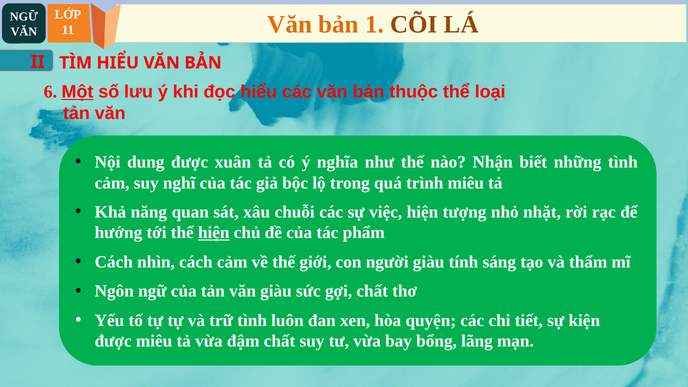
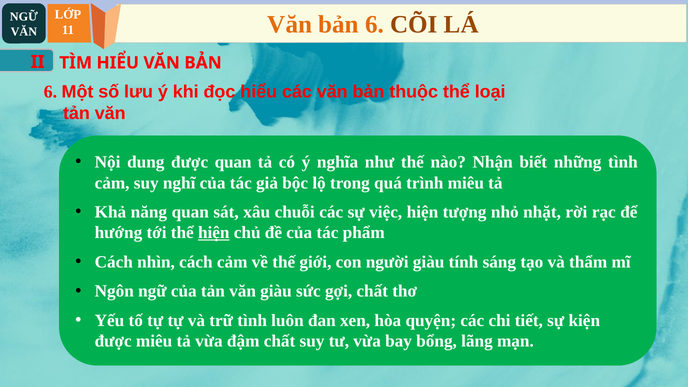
VĂN Văn bản 1: 1 -> 6 (374, 24)
Một underline: present -> none (78, 92)
được xuân: xuân -> quan (233, 162)
